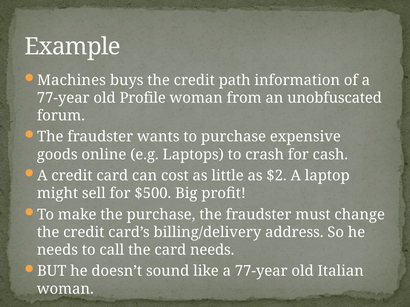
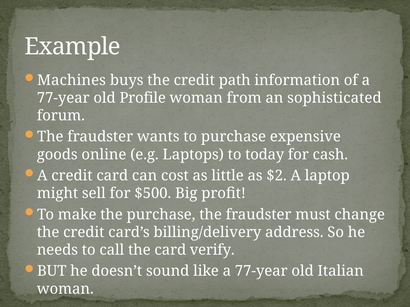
unobfuscated: unobfuscated -> sophisticated (334, 98)
crash: crash -> today (265, 155)
card needs: needs -> verify (212, 250)
